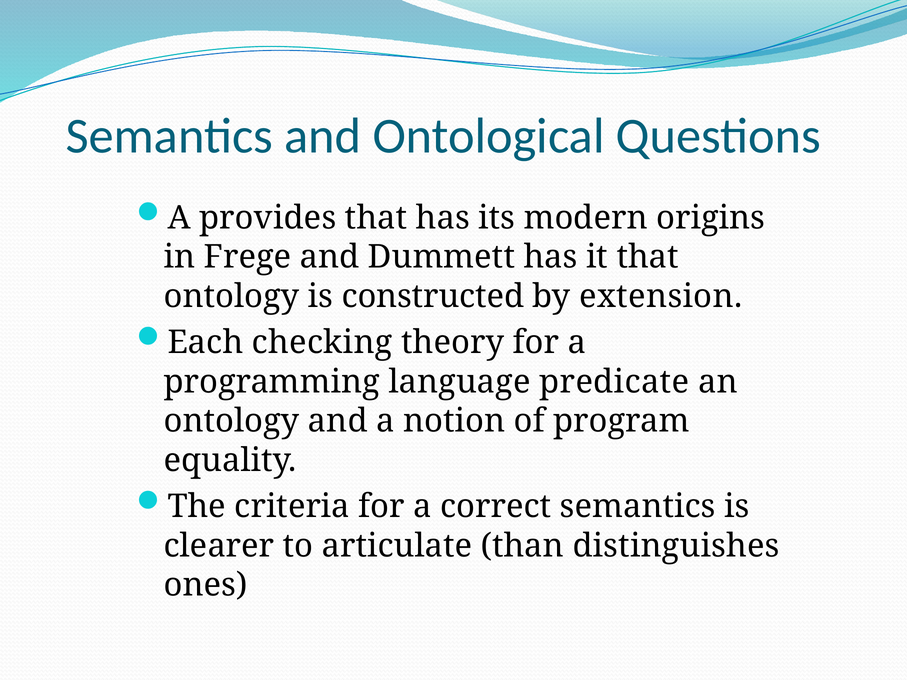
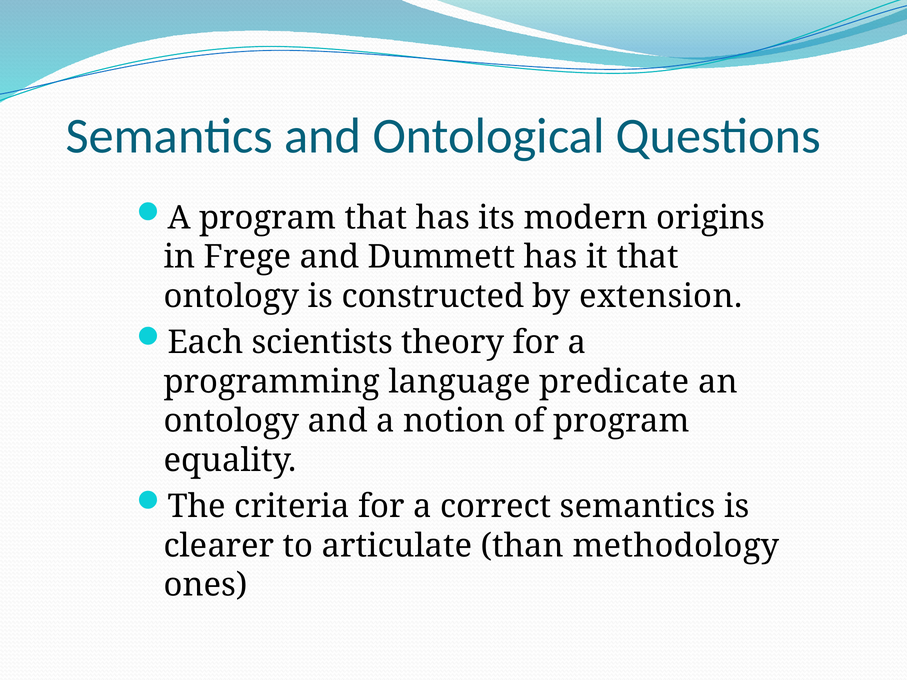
A provides: provides -> program (268, 218)
checking: checking -> scientists (322, 342)
distinguishes: distinguishes -> methodology (676, 546)
